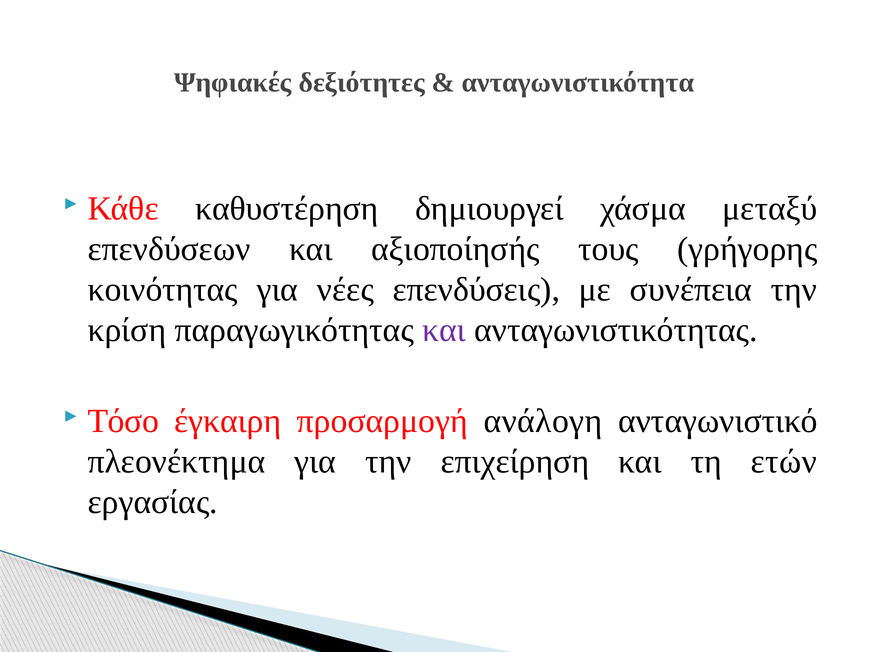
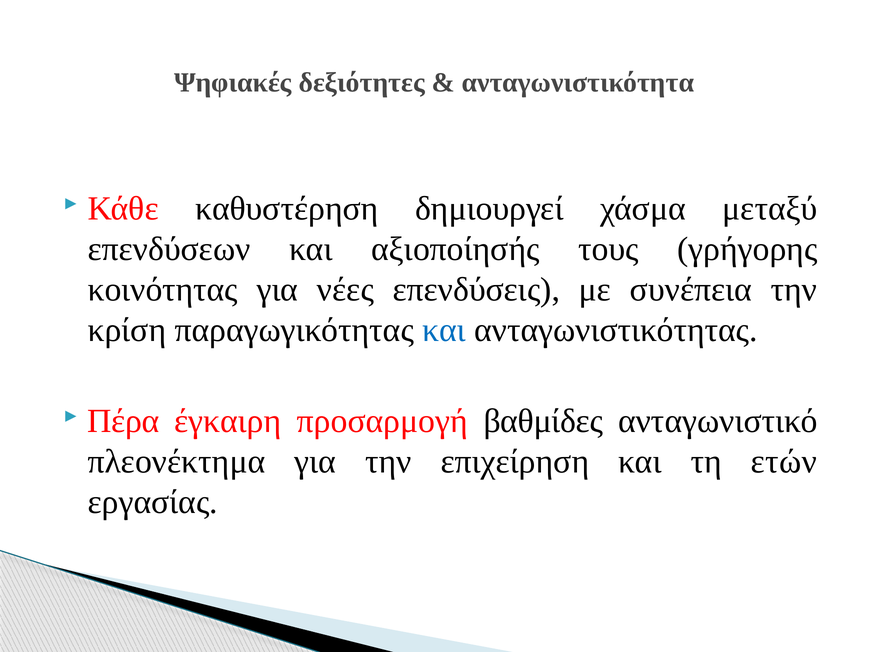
και colour: purple -> blue (444, 330)
Τόσο: Τόσο -> Πέρα (123, 421)
ανάλογη: ανάλογη -> βαθμίδες (543, 421)
